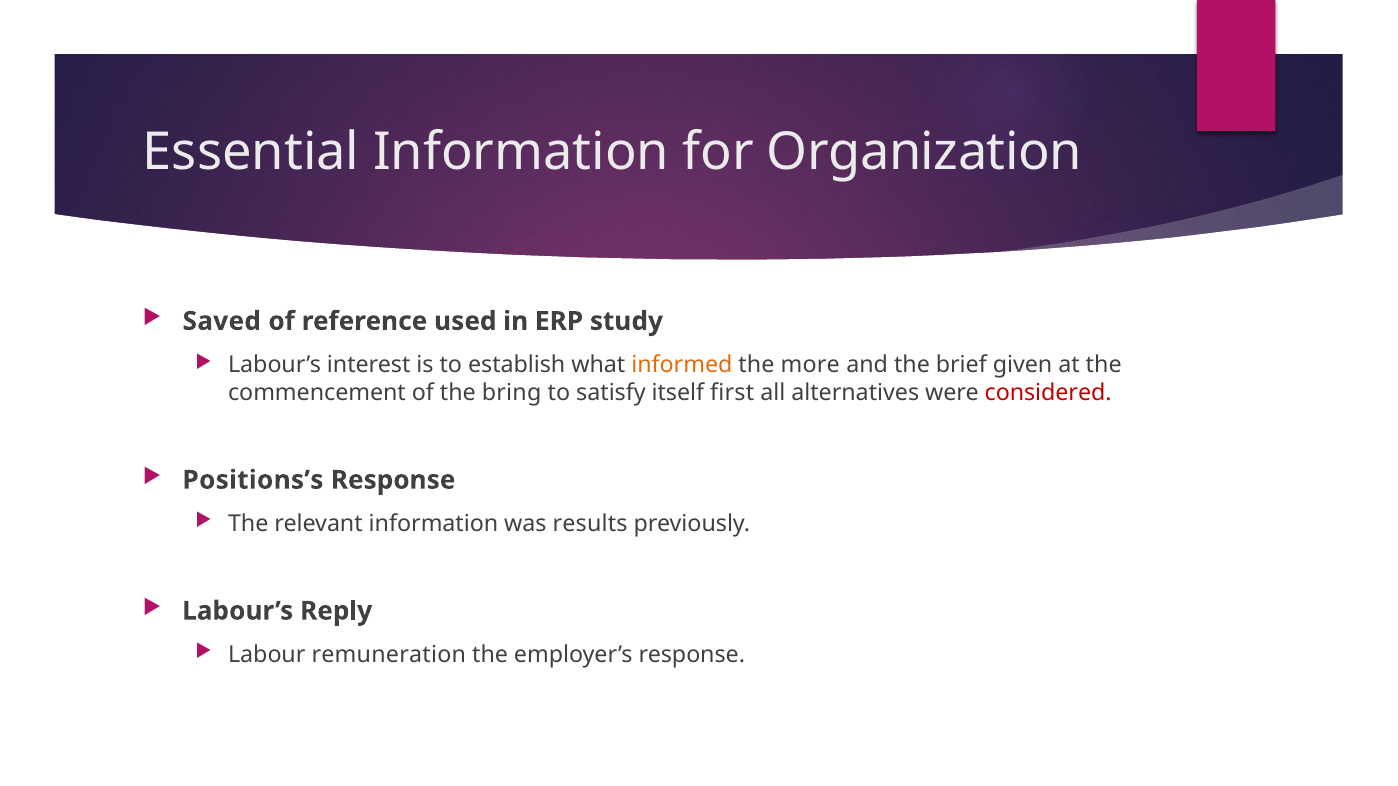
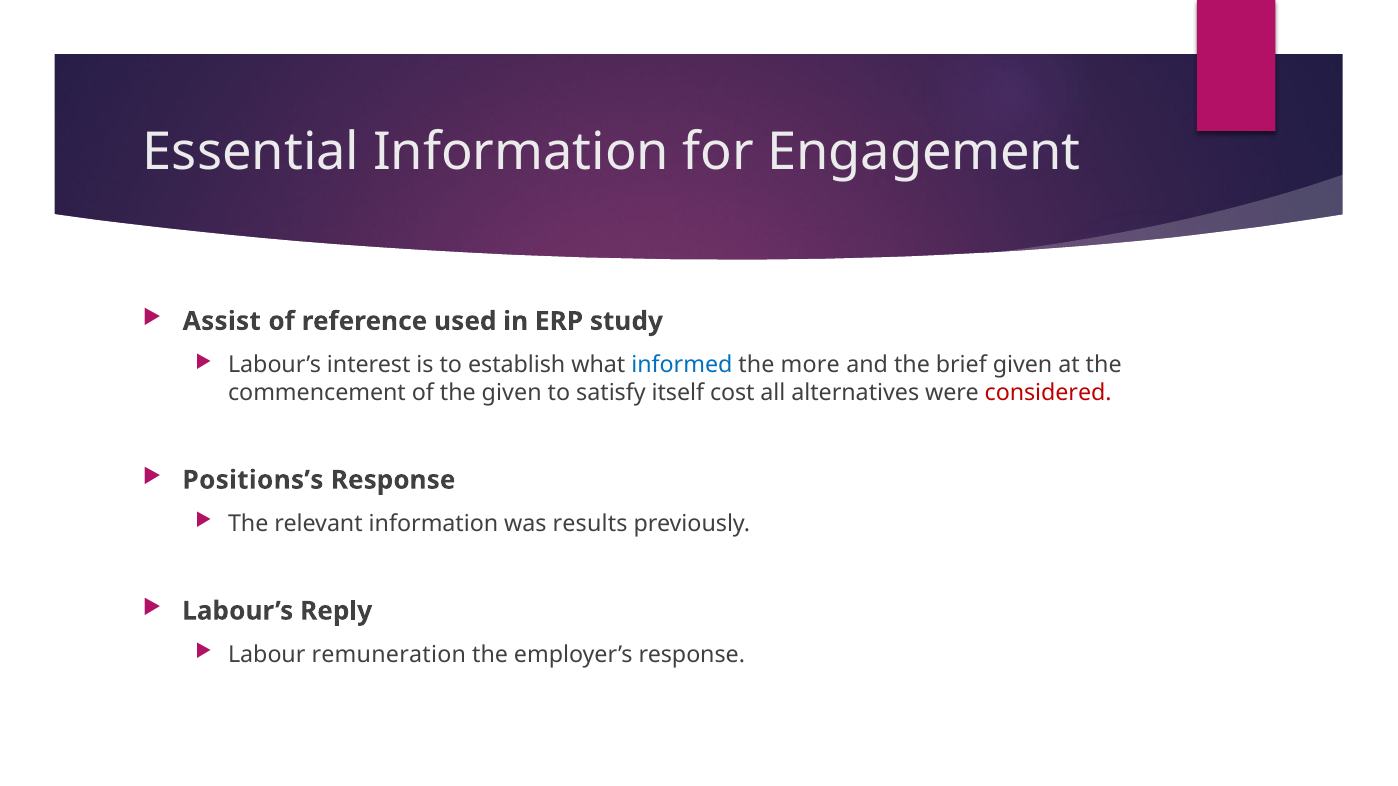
Organization: Organization -> Engagement (924, 153)
Saved: Saved -> Assist (222, 321)
informed colour: orange -> blue (682, 365)
the bring: bring -> given (512, 393)
first: first -> cost (732, 393)
